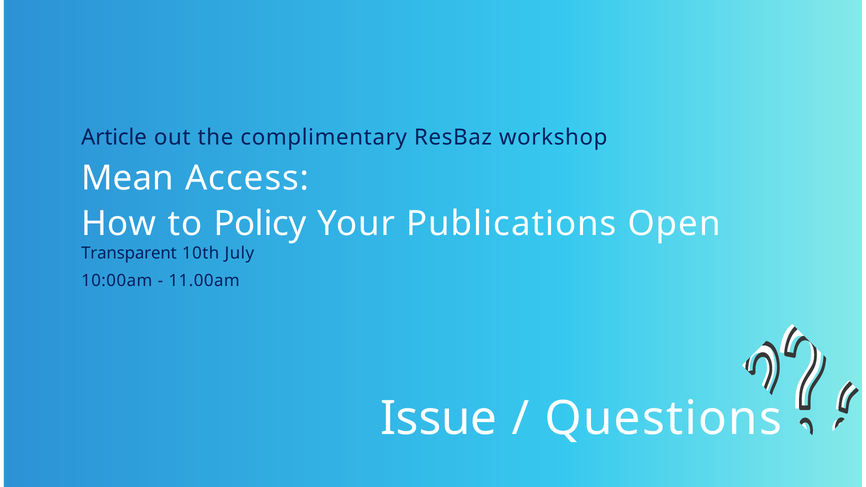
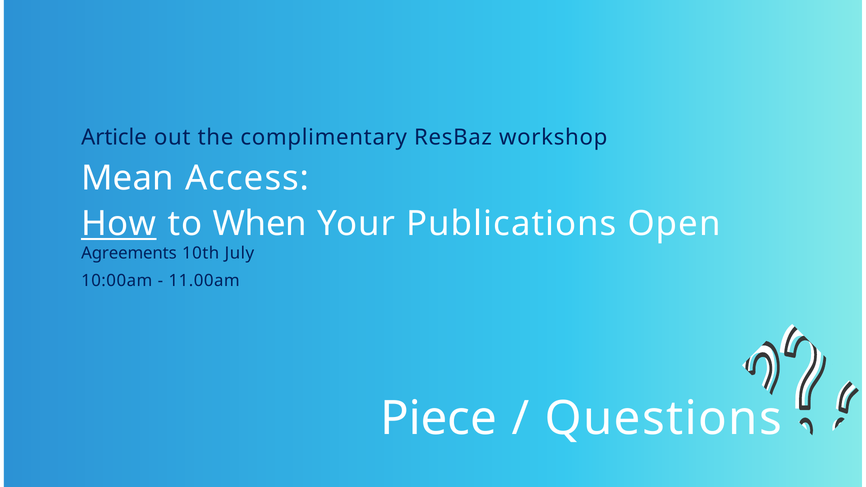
How underline: none -> present (119, 224)
Policy: Policy -> When (260, 224)
Transparent: Transparent -> Agreements (129, 253)
Issue: Issue -> Piece (439, 419)
